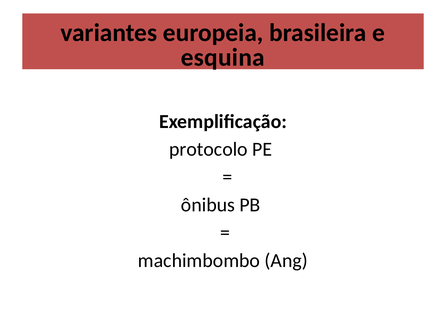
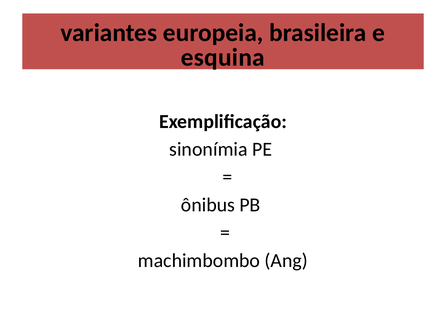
protocolo: protocolo -> sinonímia (208, 149)
